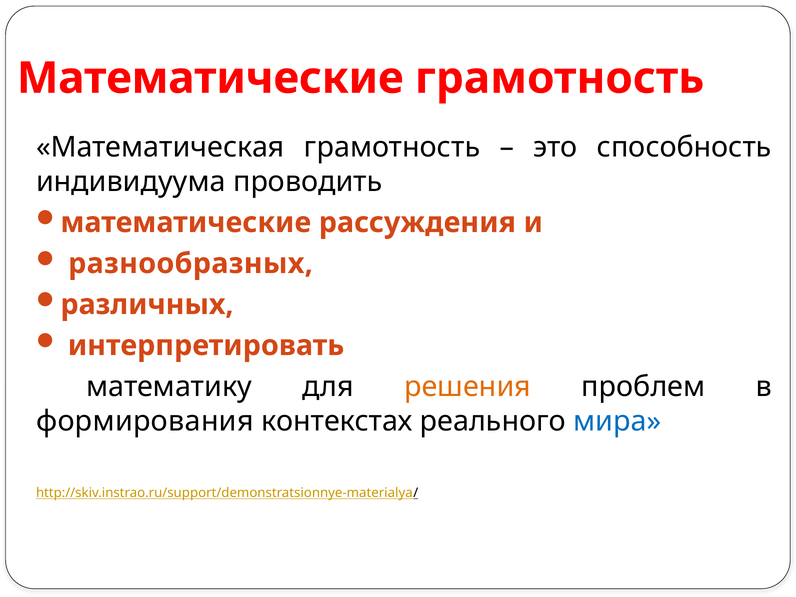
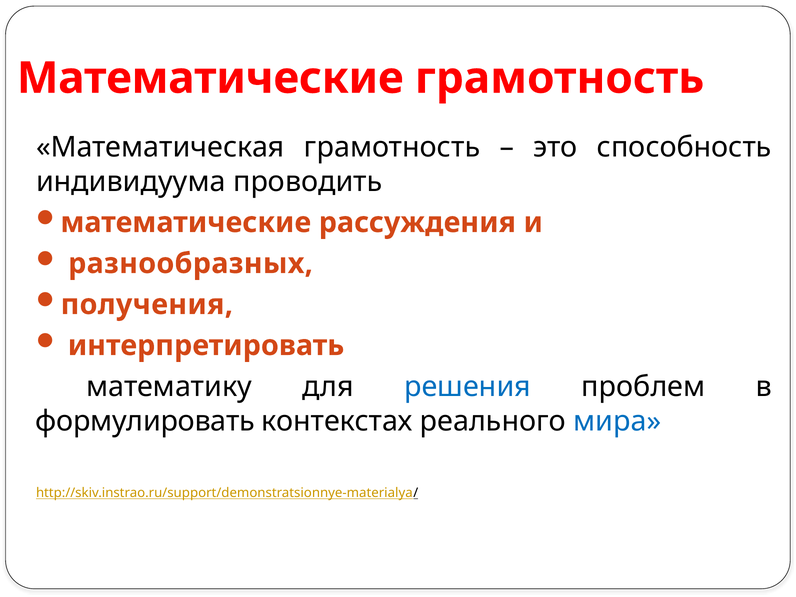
различных: различных -> получения (147, 305)
решения colour: orange -> blue (468, 387)
формирования: формирования -> формулировать (145, 421)
